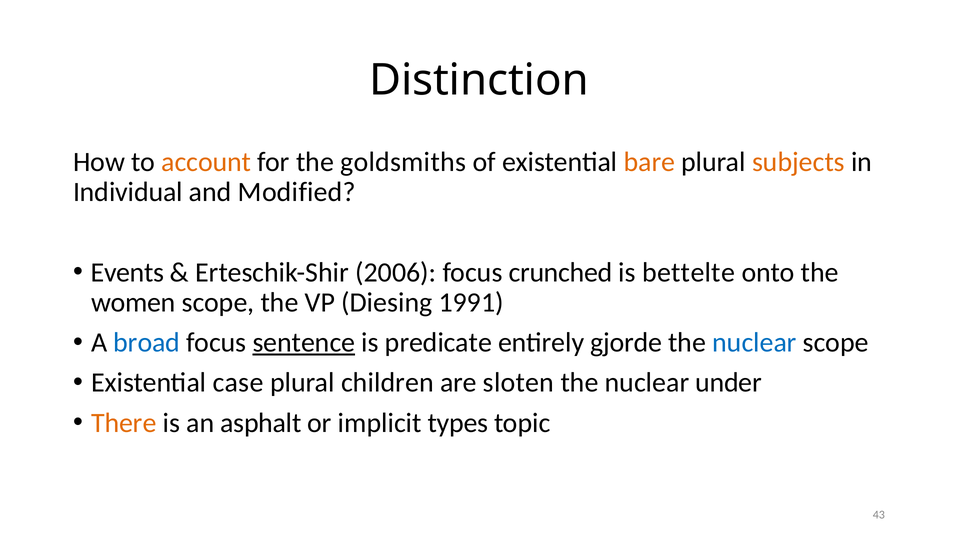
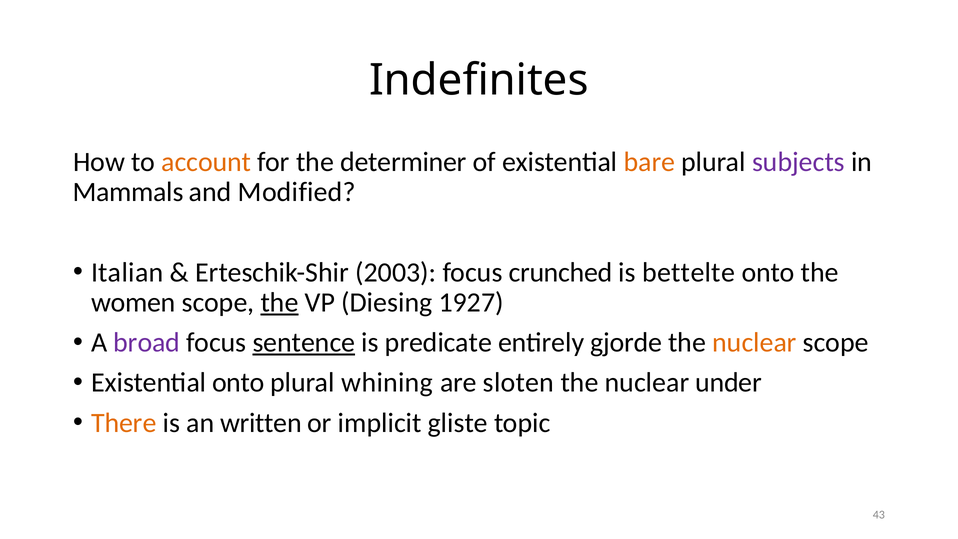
Distinction: Distinction -> Indefinites (479, 80)
goldsmiths: goldsmiths -> determiner (403, 162)
subjects colour: orange -> purple (798, 162)
Individual: Individual -> Mammals (128, 192)
Events: Events -> Italian (127, 272)
2006: 2006 -> 2003 (396, 272)
the underline: none -> present (280, 302)
1991: 1991 -> 1927 (471, 302)
broad colour: blue -> purple (147, 342)
nuclear colour: blue -> orange (754, 342)
Existential case: case -> onto (238, 383)
children: children -> whining (387, 383)
asphalt: asphalt -> written (261, 423)
types: types -> gliste (458, 423)
